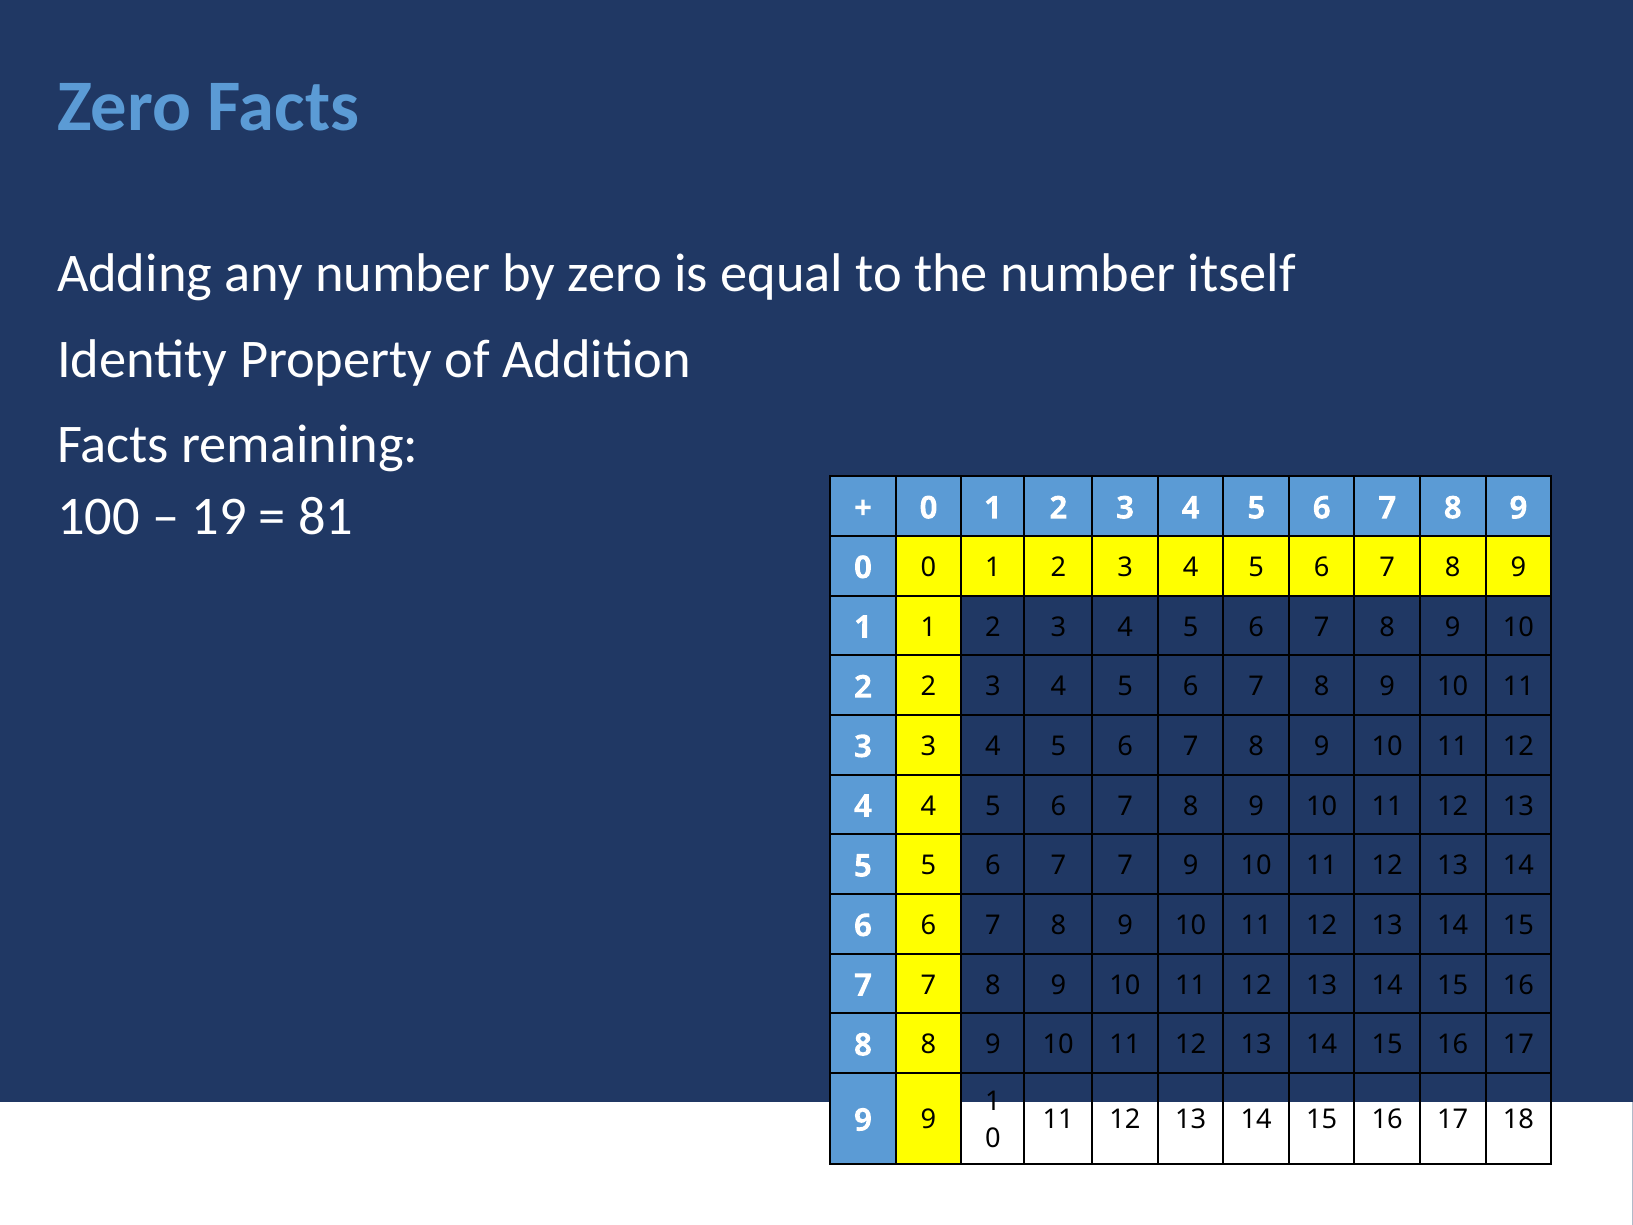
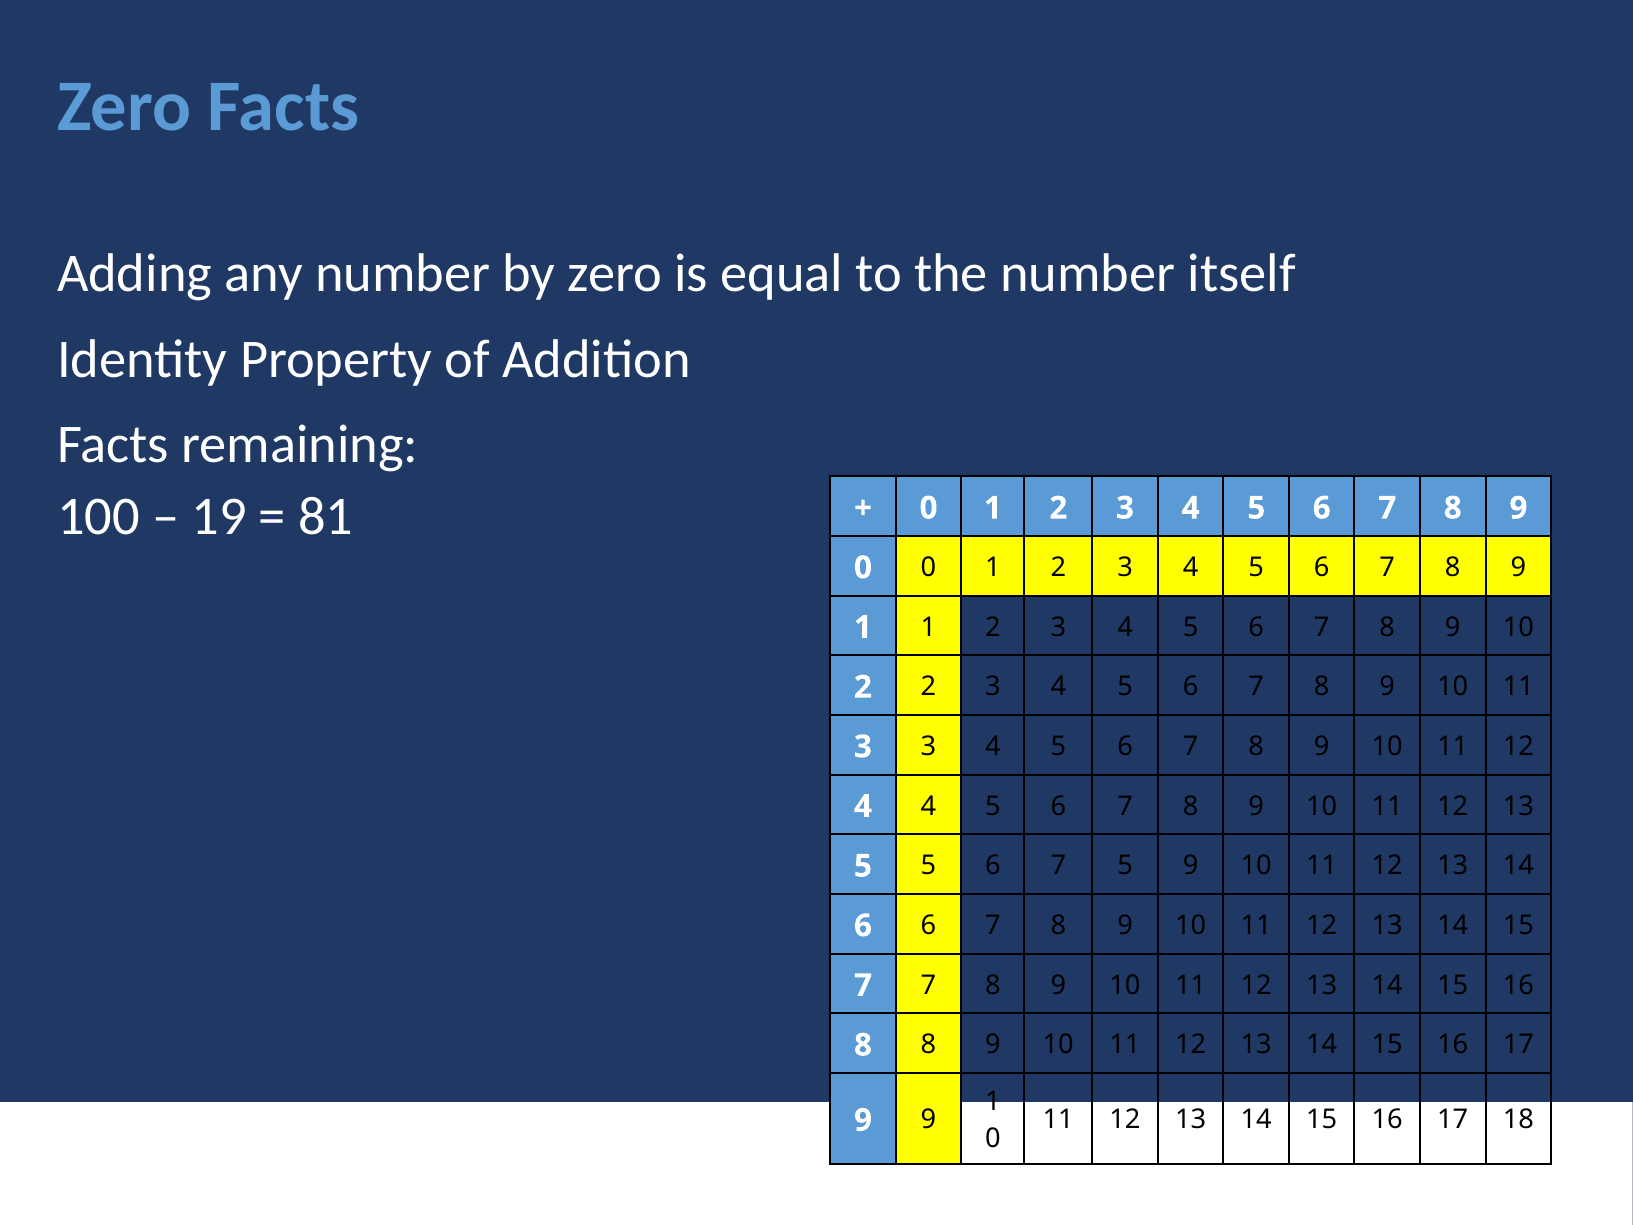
6 7 7: 7 -> 5 (1125, 866)
